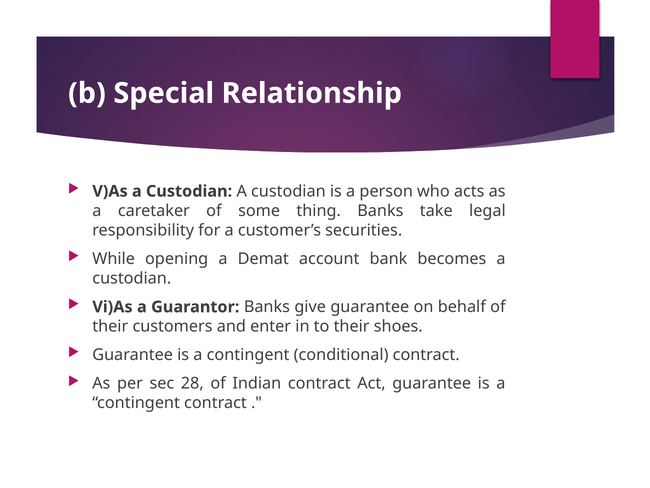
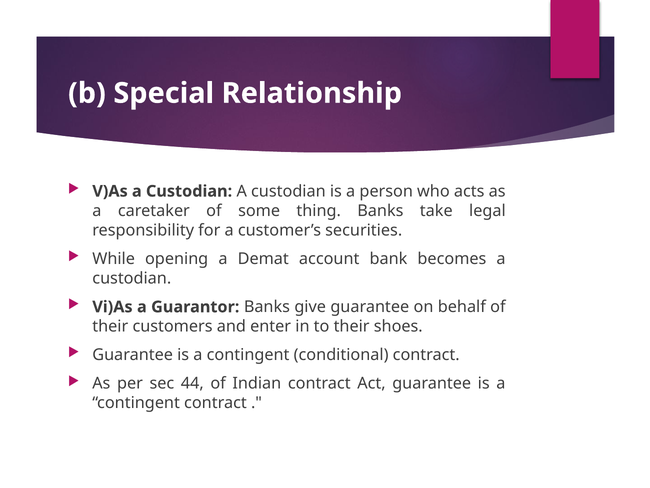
28: 28 -> 44 (192, 383)
